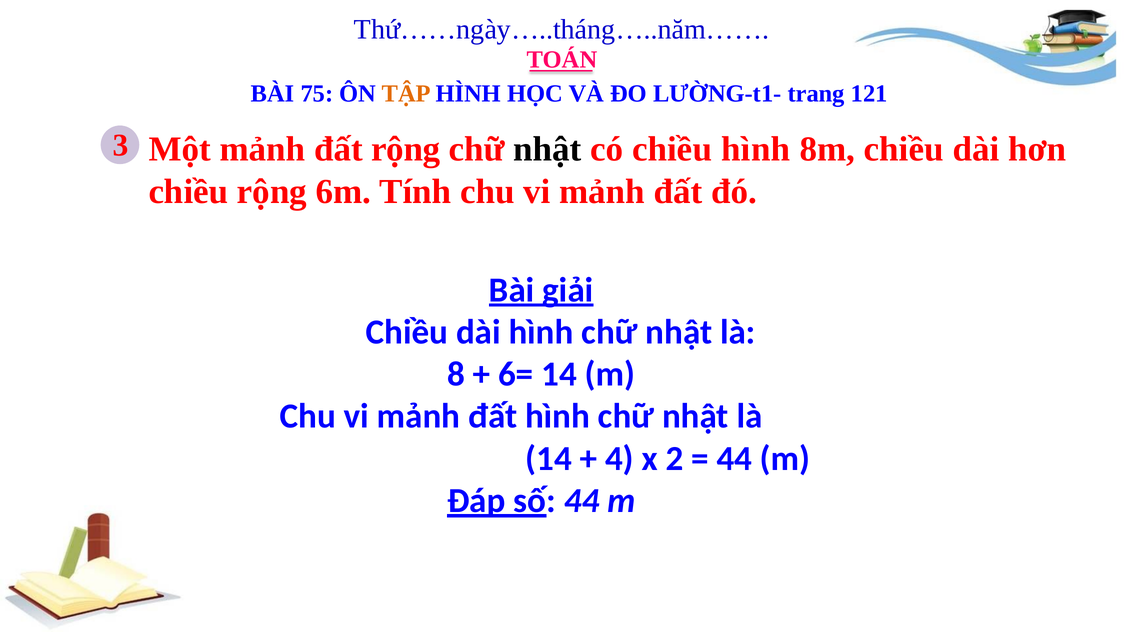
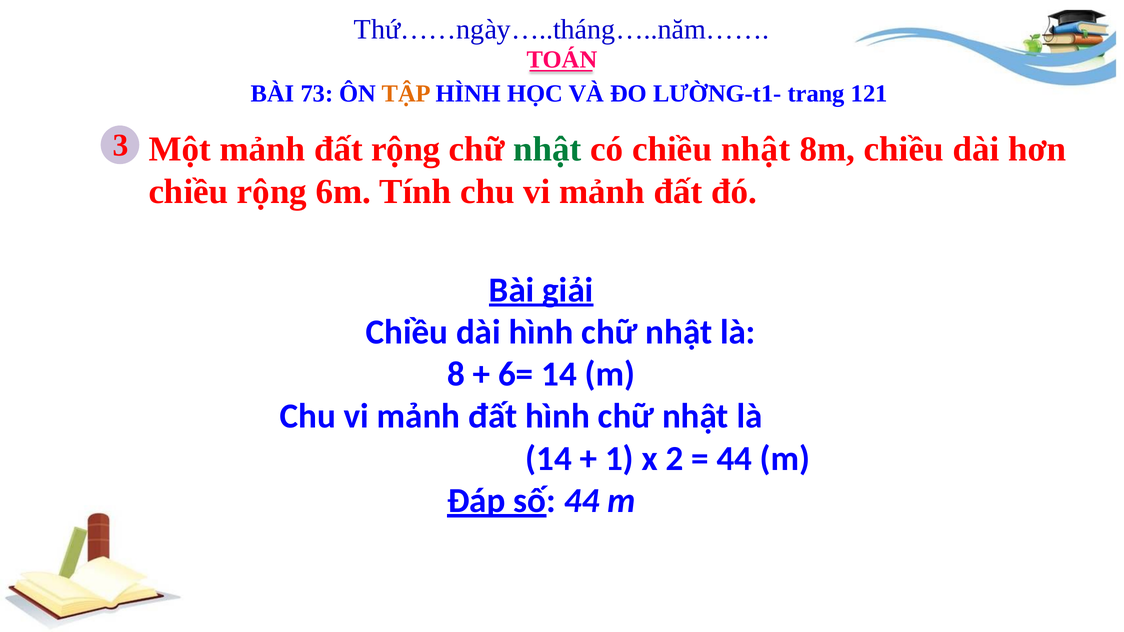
75: 75 -> 73 (317, 93)
nhật colour: black -> green (548, 149)
chiều hình: hình -> nhật (756, 149)
4: 4 -> 1 (619, 458)
